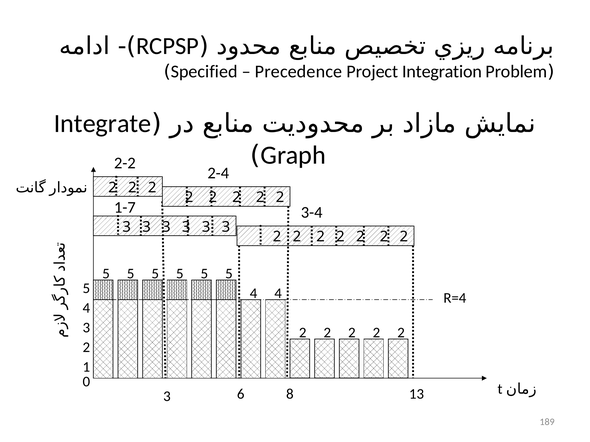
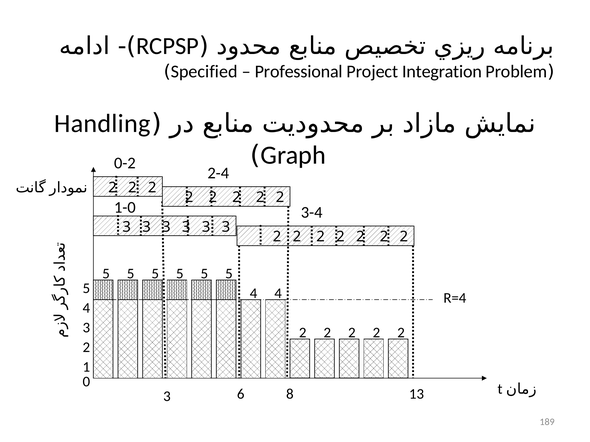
Precedence: Precedence -> Professional (299, 72)
Integrate: Integrate -> Handling (102, 124)
2-2: 2-2 -> 0-2 (125, 163)
1-7: 1-7 -> 1-0 (125, 208)
